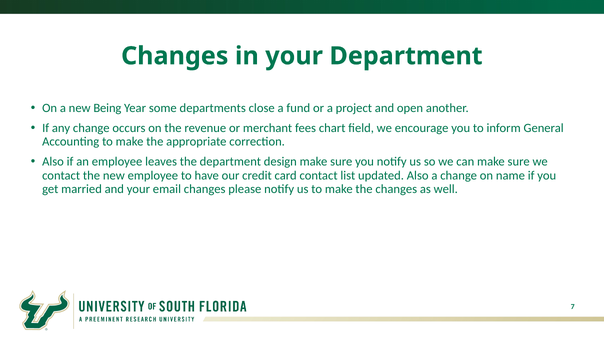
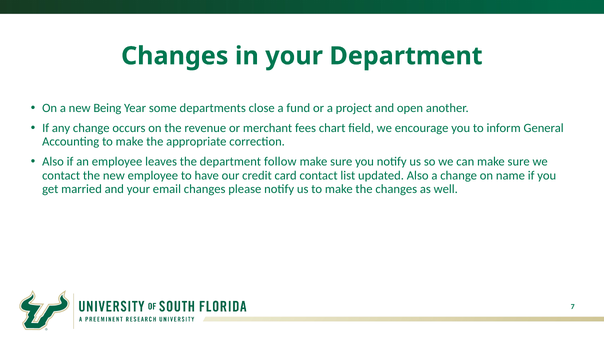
design: design -> follow (280, 162)
